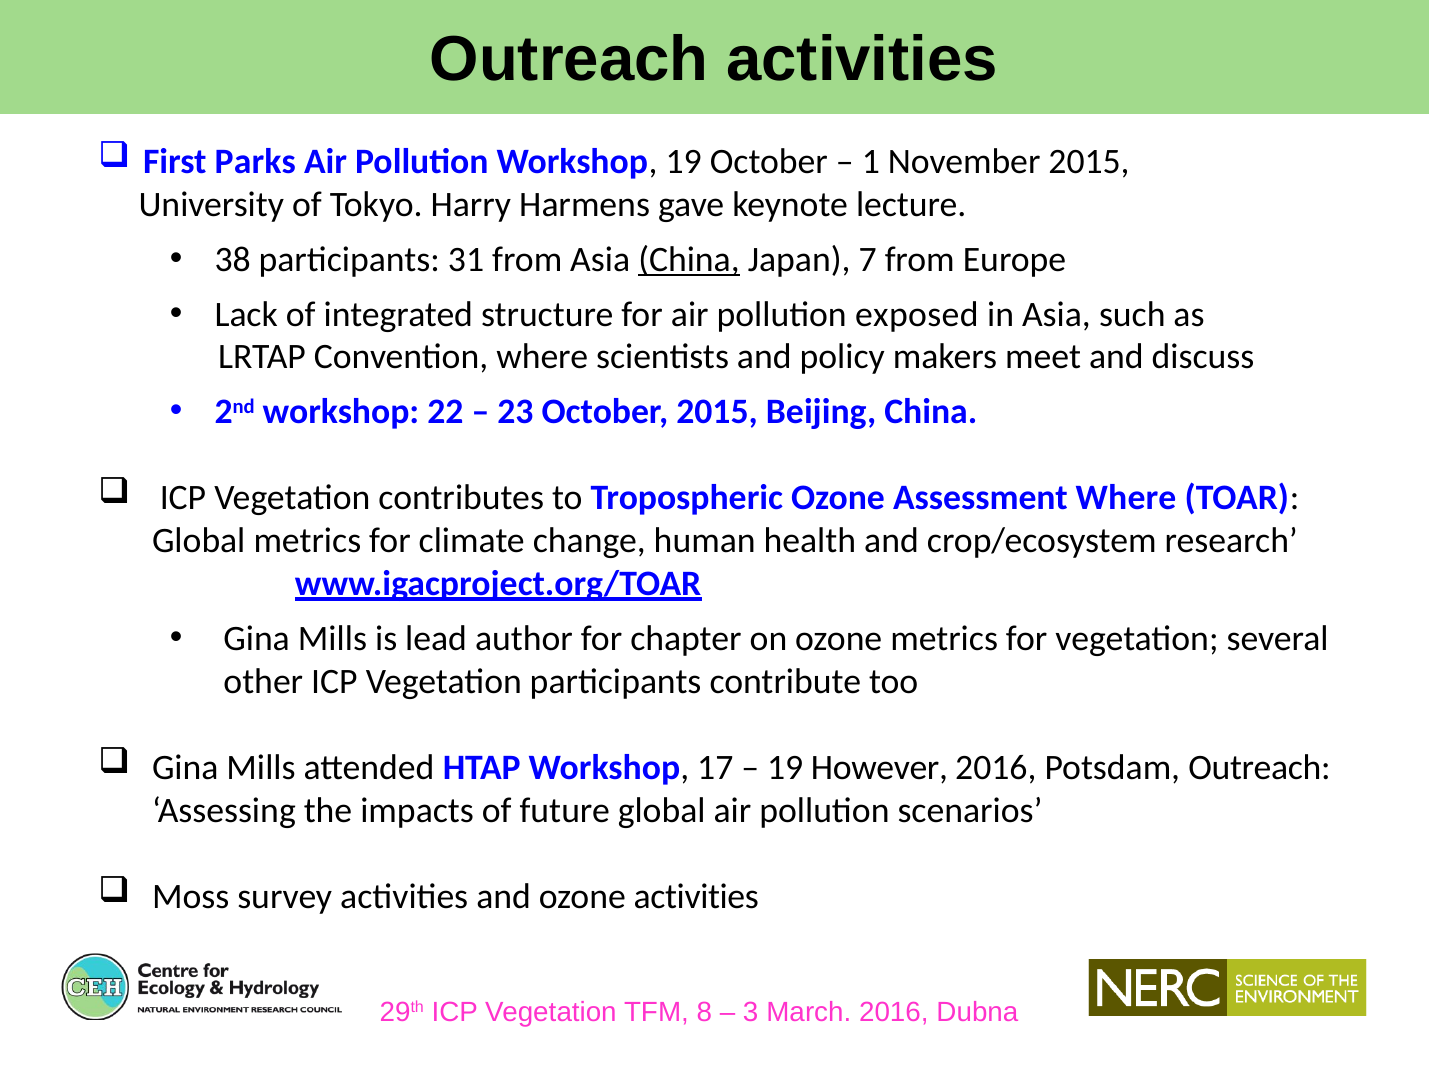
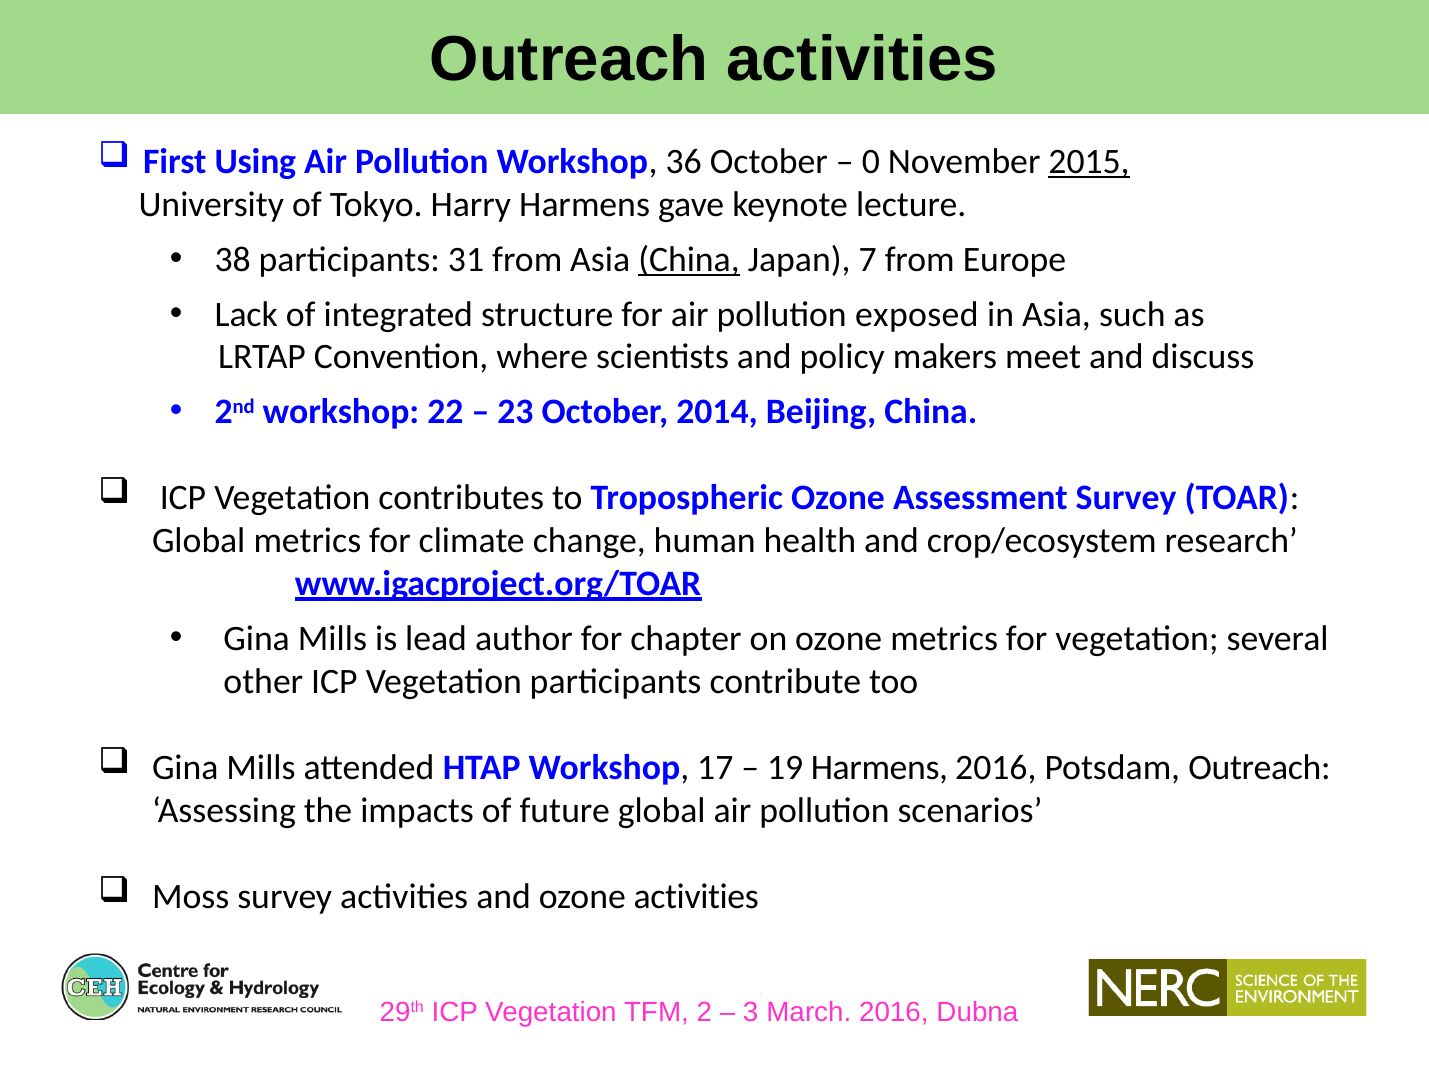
Parks: Parks -> Using (255, 162)
Workshop 19: 19 -> 36 (684, 162)
1: 1 -> 0 (871, 162)
2015 underline: none -> present (1089, 162)
October 2015: 2015 -> 2014 (717, 412)
Assessment Where: Where -> Survey (1126, 498)
19 However: However -> Harmens (879, 767)
8: 8 -> 2 (704, 1012)
